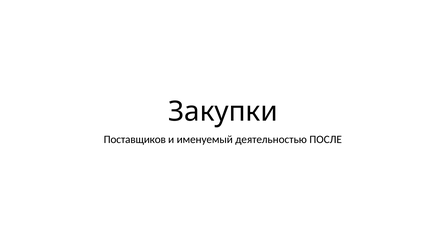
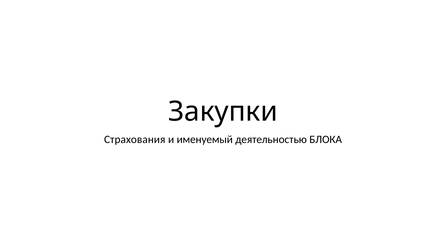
Поставщиков: Поставщиков -> Страхования (135, 139)
ПОСЛЕ: ПОСЛЕ -> БЛОКА (326, 139)
